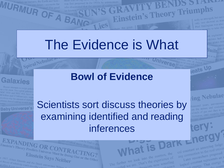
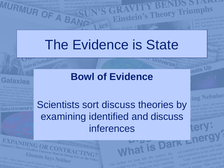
What: What -> State (162, 45)
and reading: reading -> discuss (167, 117)
